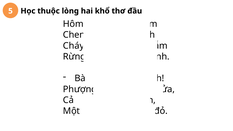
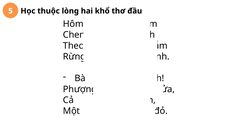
Cháy: Cháy -> Theo (74, 46)
